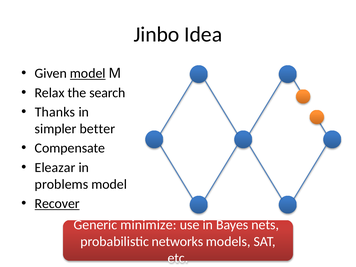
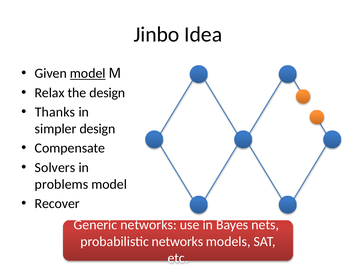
the search: search -> design (107, 93)
simpler better: better -> design (97, 129)
Eleazar: Eleazar -> Solvers (55, 168)
Recover underline: present -> none (57, 204)
Generic minimize: minimize -> networks (149, 225)
